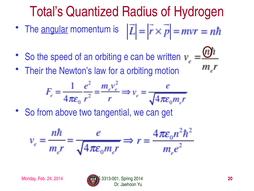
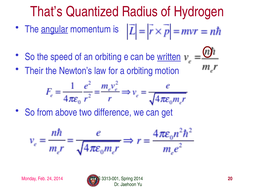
Total’s: Total’s -> That’s (46, 12)
written underline: none -> present (169, 57)
tangential: tangential -> difference (113, 112)
